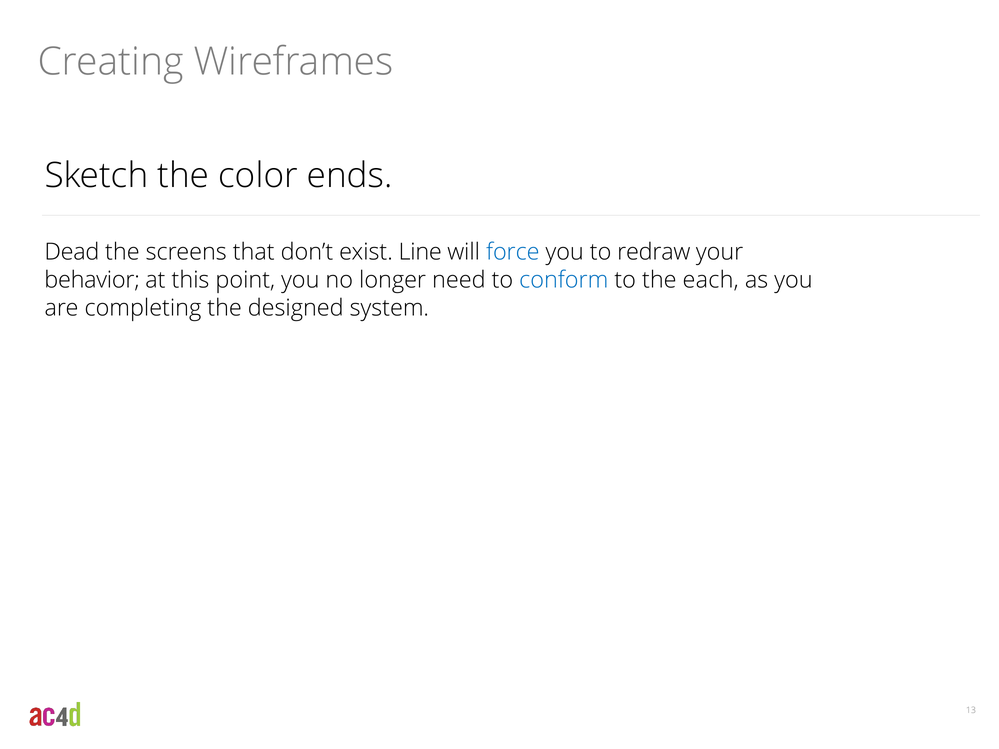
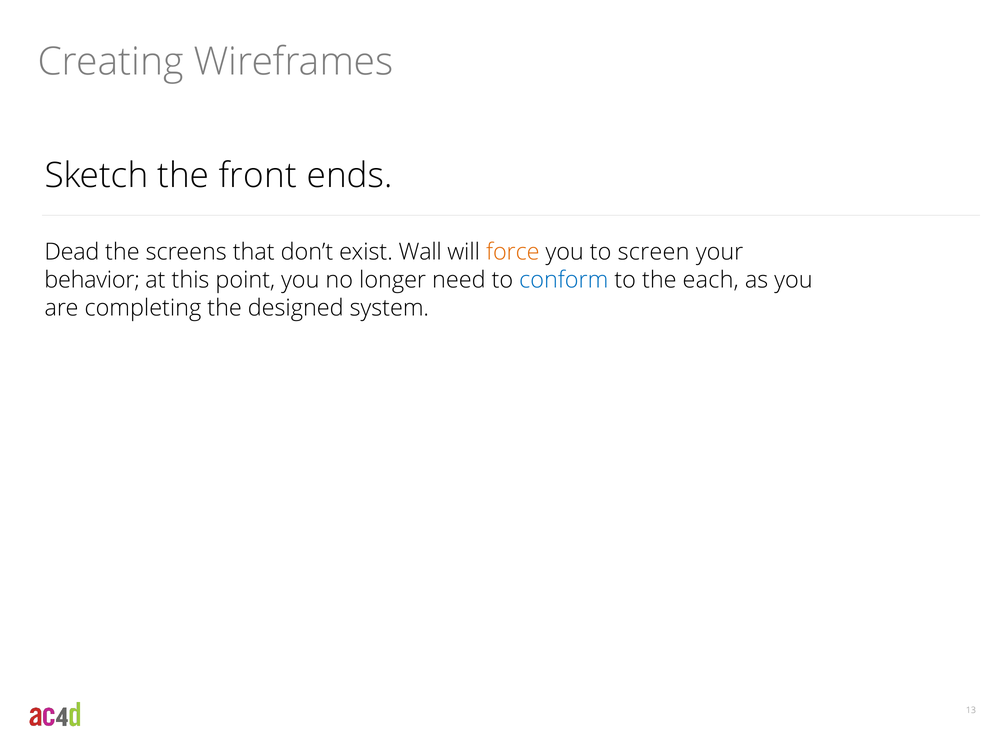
color: color -> front (258, 176)
Line: Line -> Wall (420, 252)
force colour: blue -> orange (513, 252)
redraw: redraw -> screen (654, 252)
